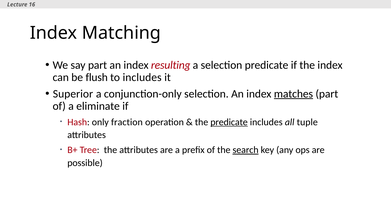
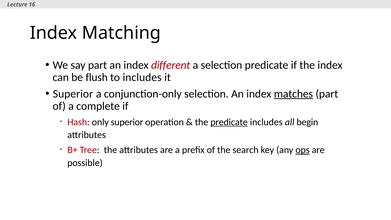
resulting: resulting -> different (171, 65)
eliminate: eliminate -> complete (98, 106)
only fraction: fraction -> superior (127, 122)
tuple: tuple -> begin (307, 122)
search underline: present -> none (246, 150)
ops underline: none -> present (303, 150)
